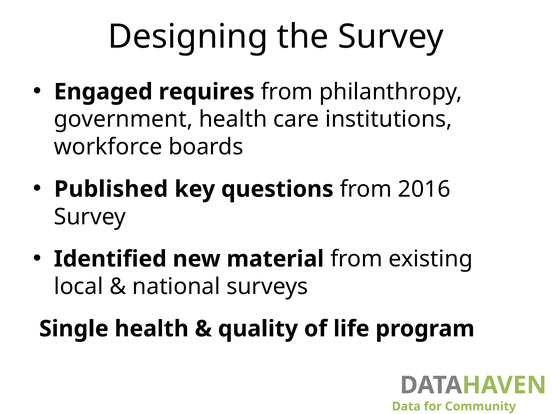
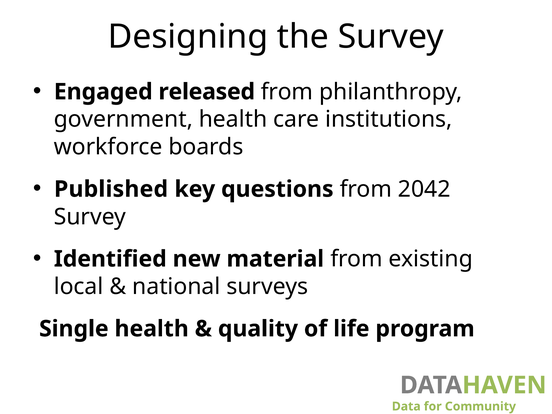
requires: requires -> released (207, 92)
2016: 2016 -> 2042 (424, 189)
